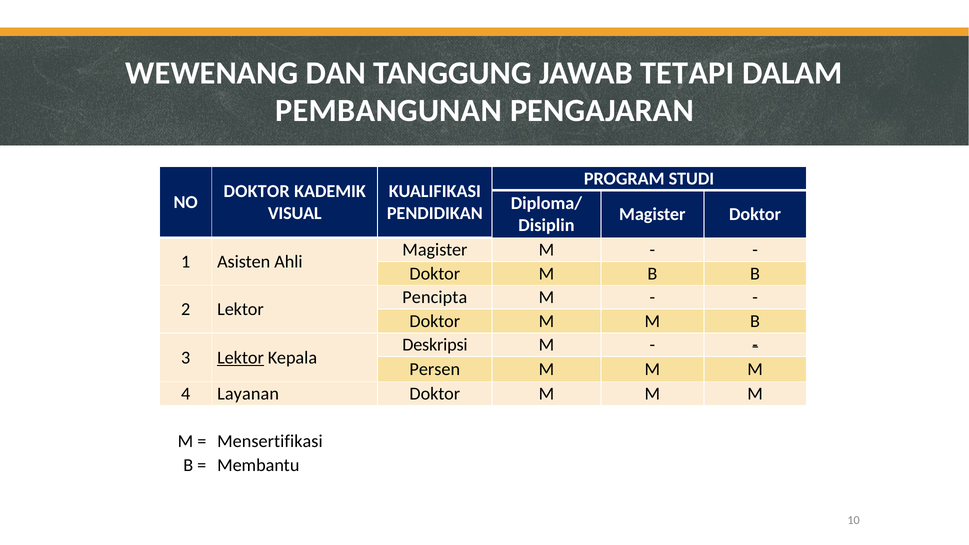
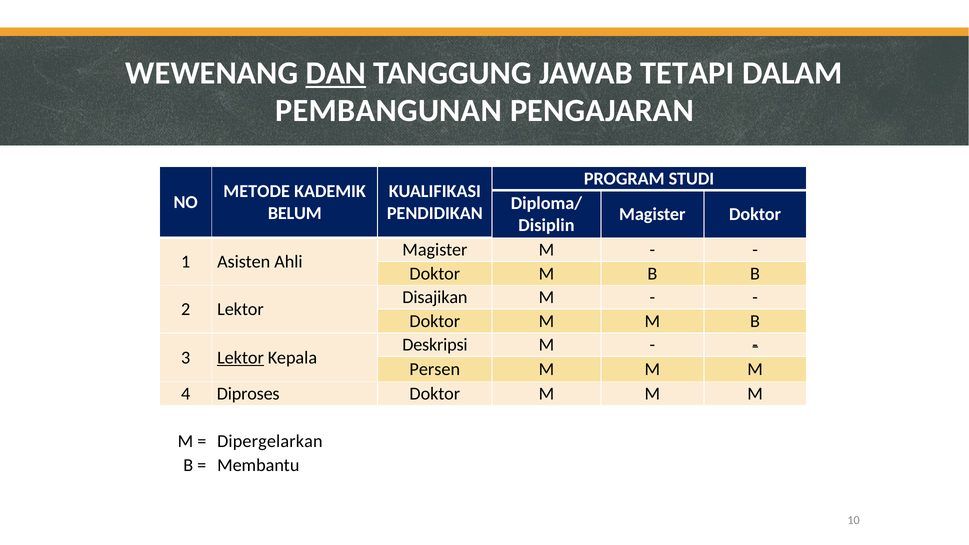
DAN underline: none -> present (336, 73)
DOKTOR: DOKTOR -> METODE (257, 191)
VISUAL: VISUAL -> BELUM (295, 213)
Pencipta: Pencipta -> Disajikan (435, 297)
Layanan: Layanan -> Diproses (248, 394)
Mensertifikasi: Mensertifikasi -> Dipergelarkan (270, 441)
